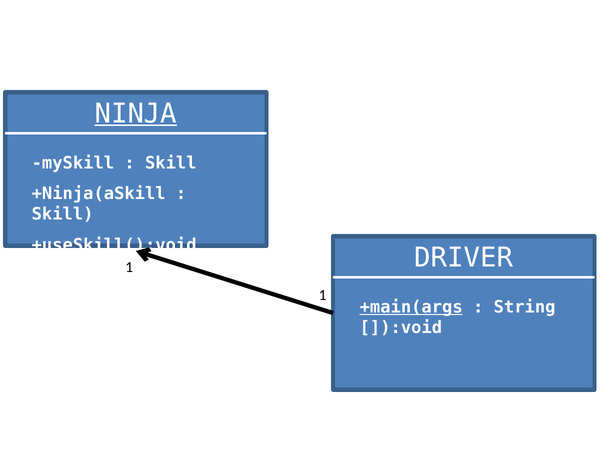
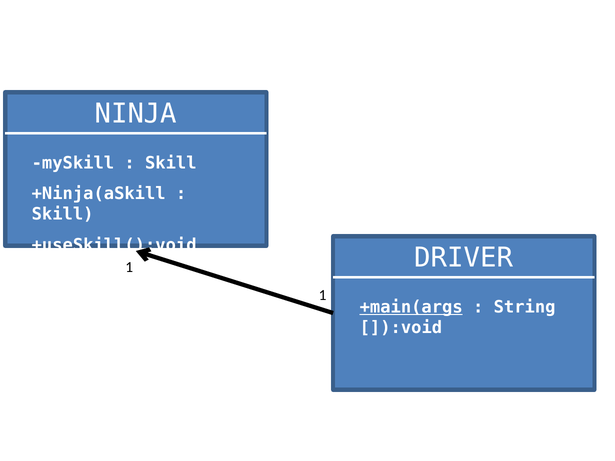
NINJA underline: present -> none (136, 114)
